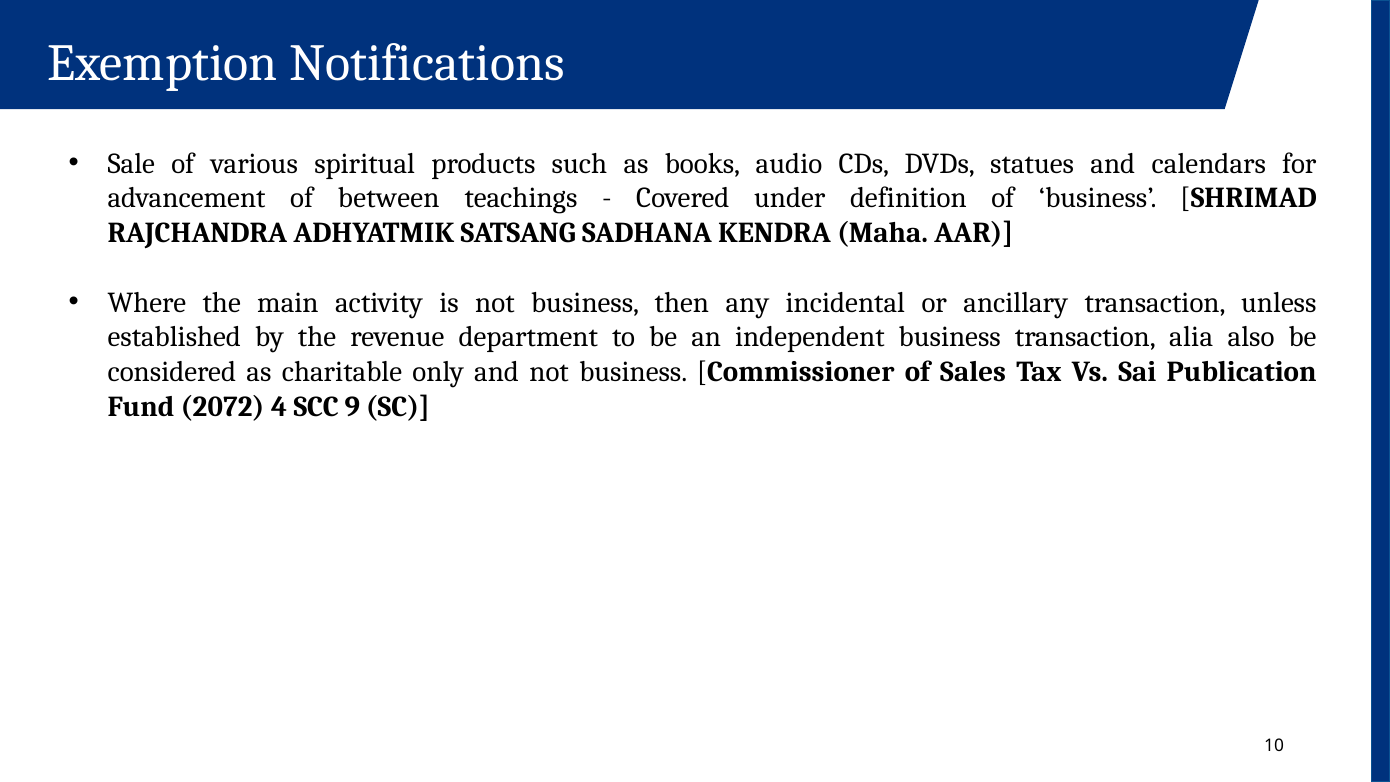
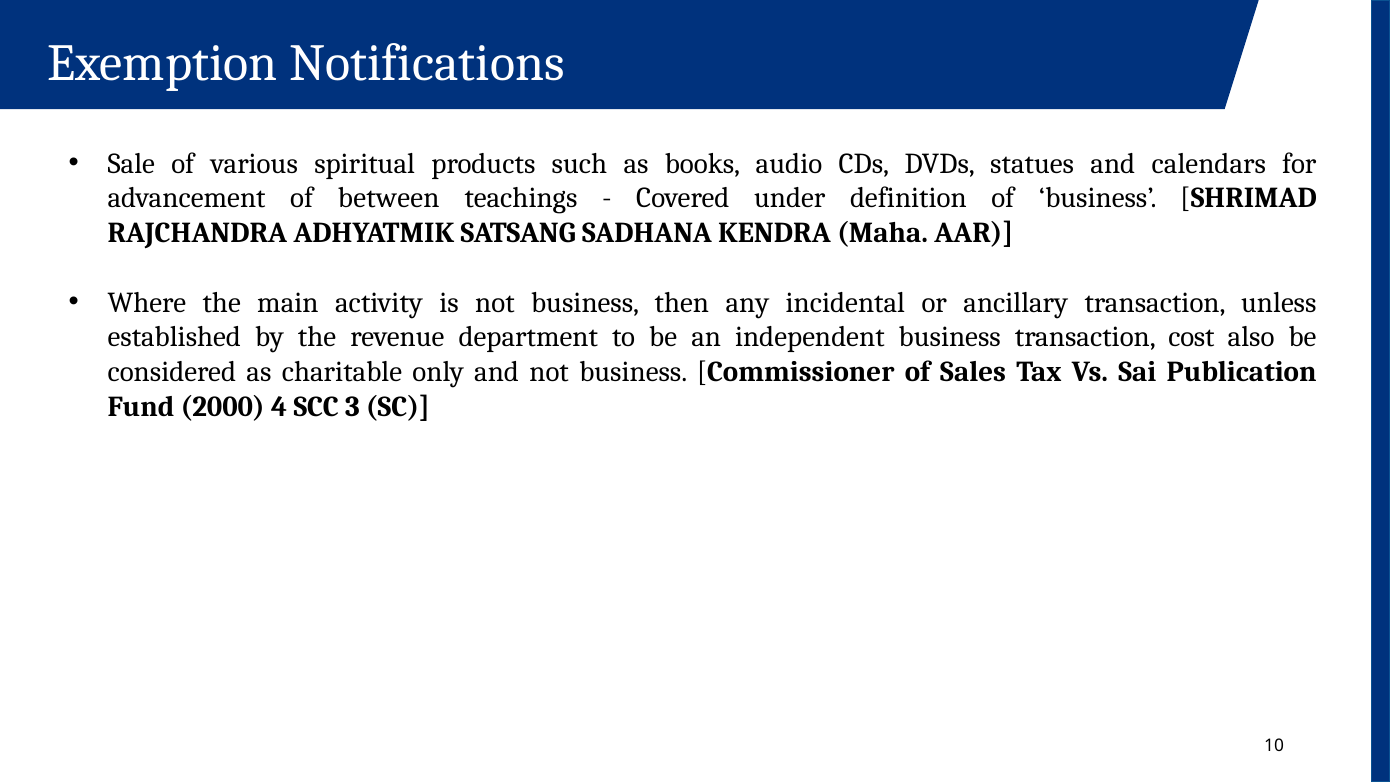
alia: alia -> cost (1191, 337)
2072: 2072 -> 2000 (223, 407)
9: 9 -> 3 (352, 407)
